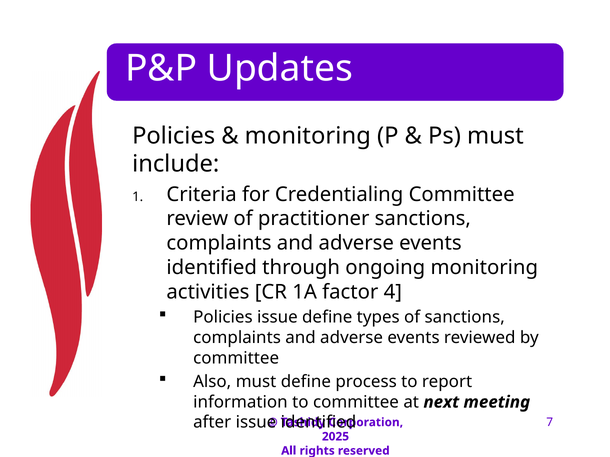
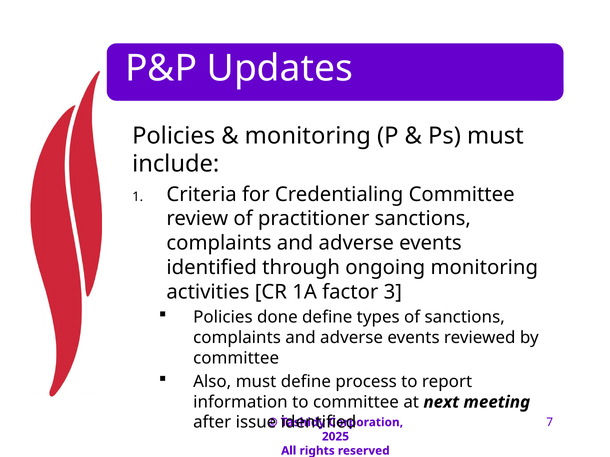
4: 4 -> 3 (393, 292)
Policies issue: issue -> done (277, 318)
